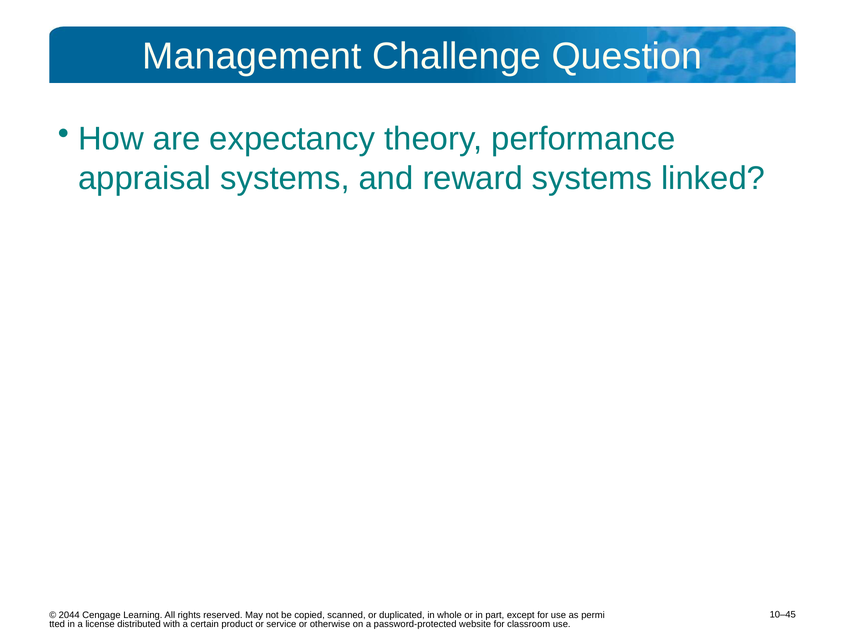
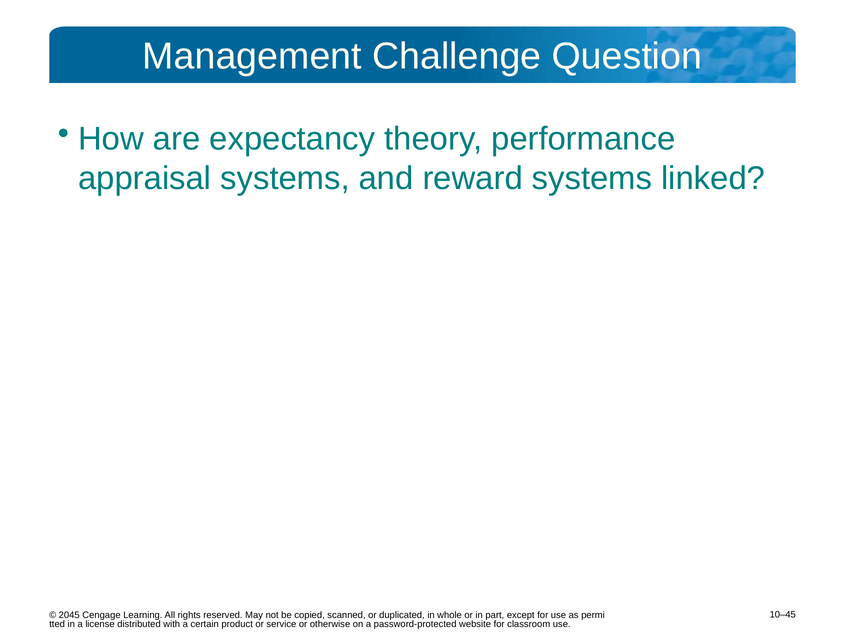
2044: 2044 -> 2045 (69, 615)
